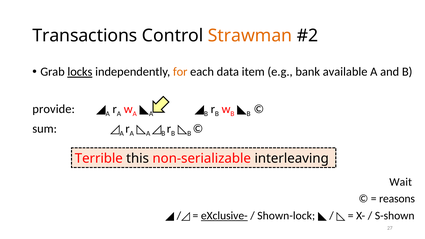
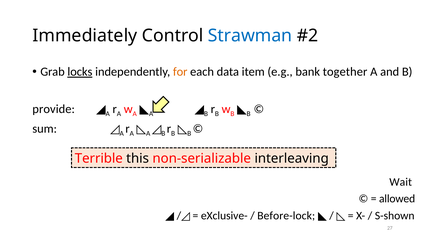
Transactions: Transactions -> Immediately (85, 36)
Strawman colour: orange -> blue (250, 36)
available: available -> together (345, 72)
reasons: reasons -> allowed (397, 199)
eXclusive- underline: present -> none (224, 216)
Shown-lock: Shown-lock -> Before-lock (286, 216)
